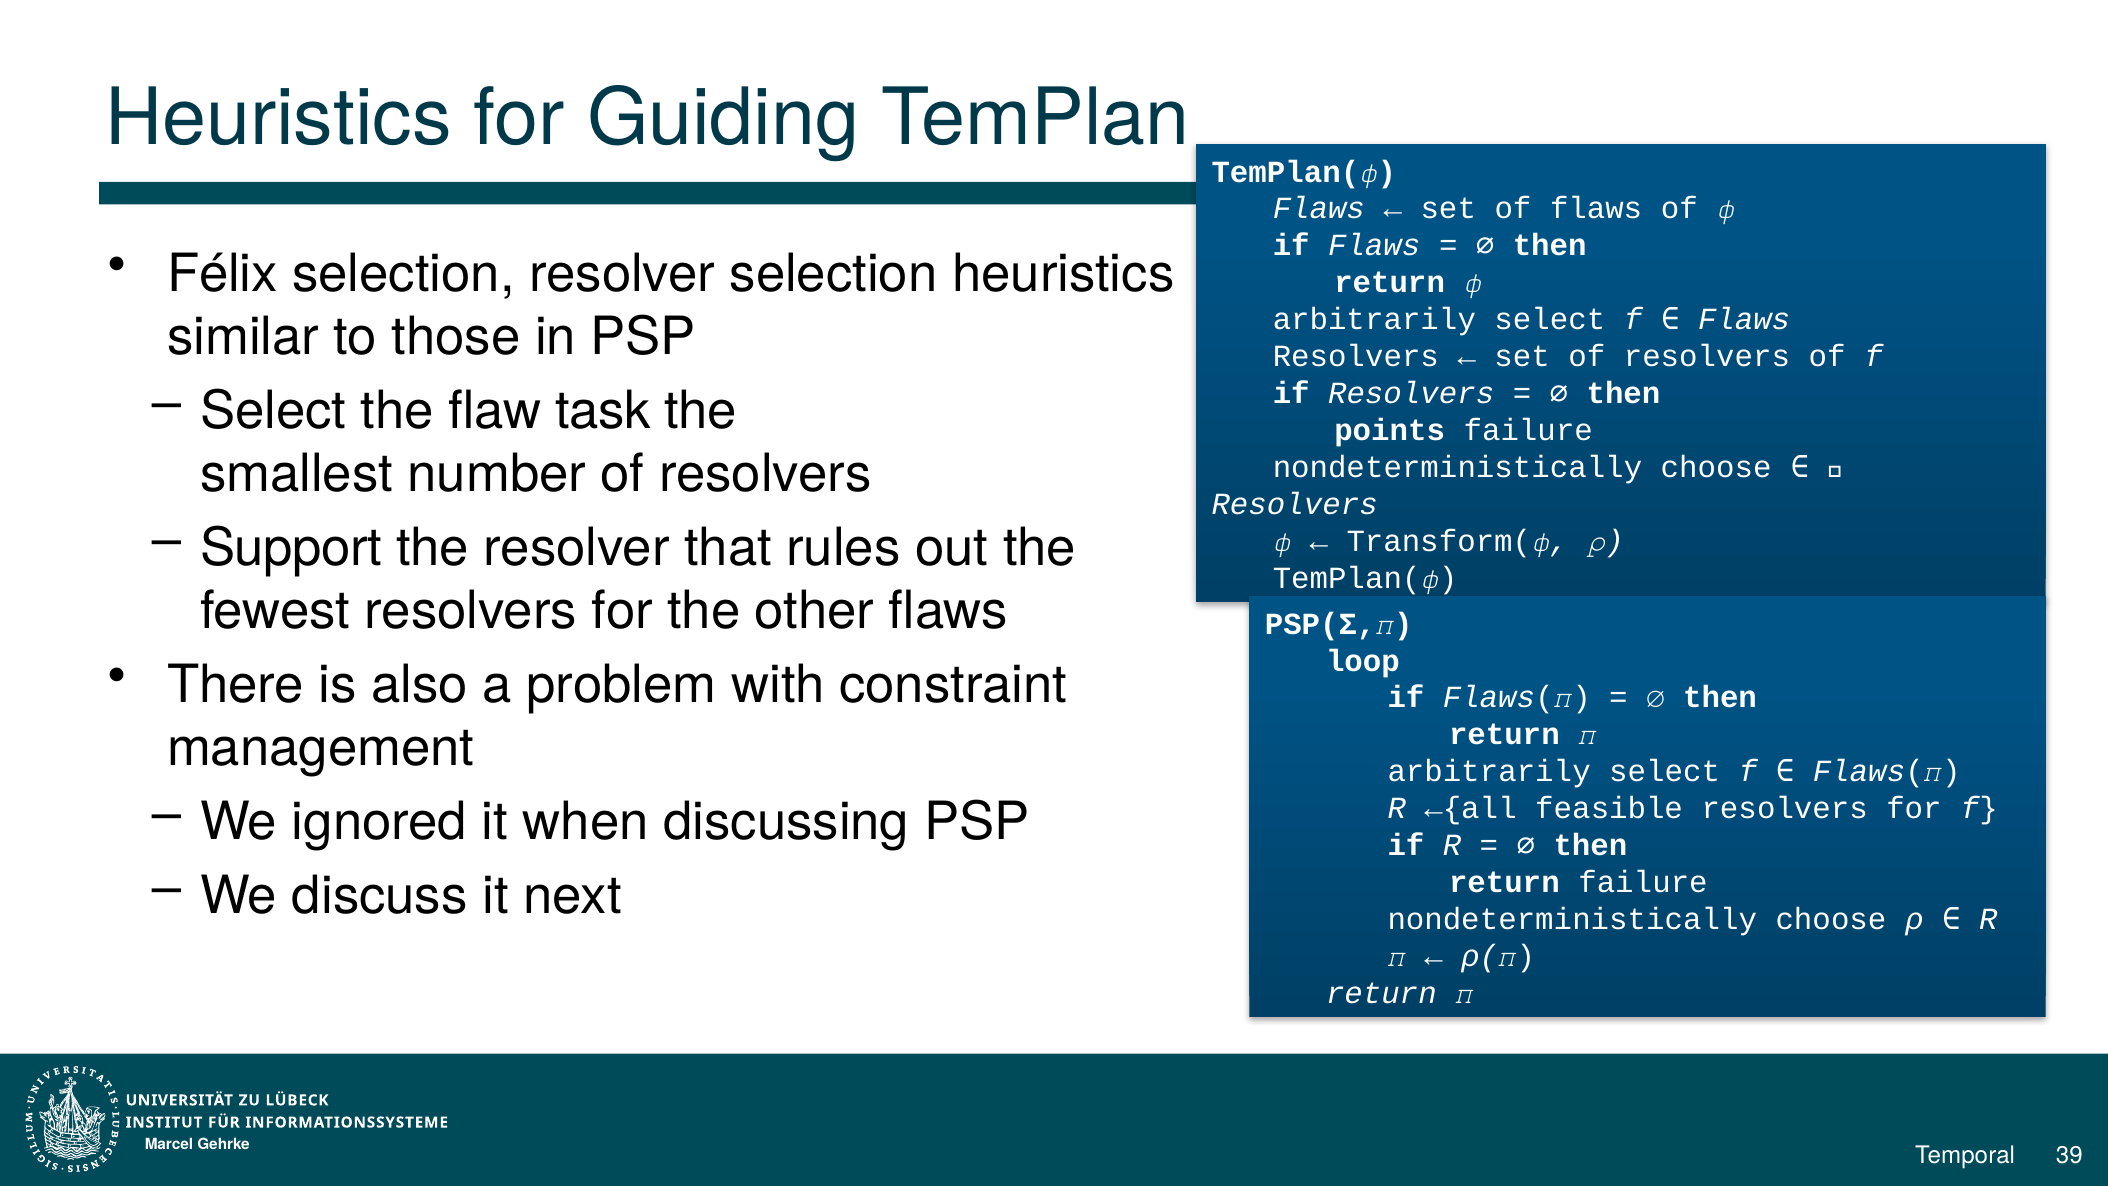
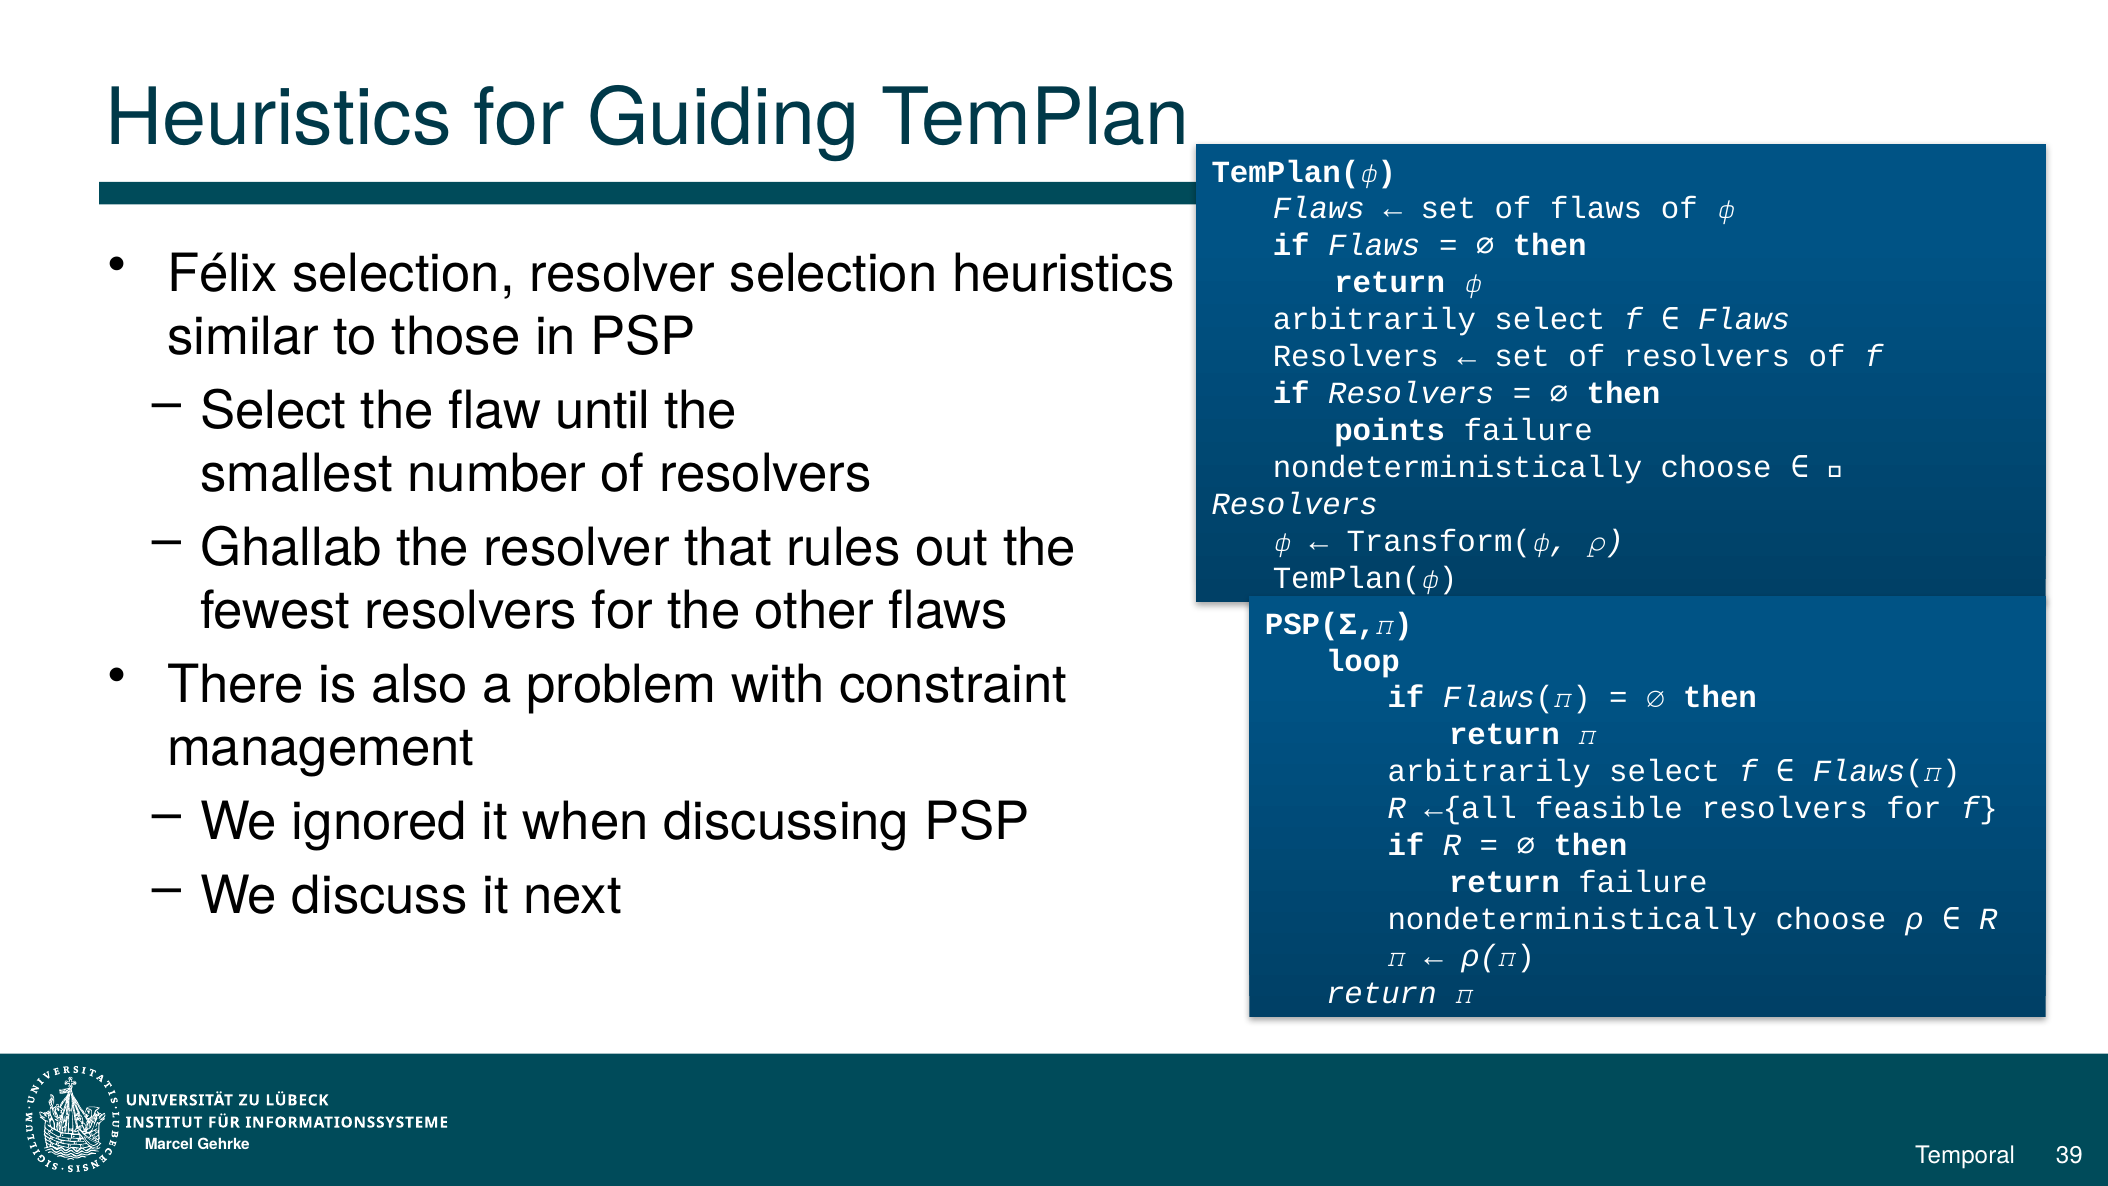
task: task -> until (603, 411)
Support: Support -> Ghallab (291, 548)
